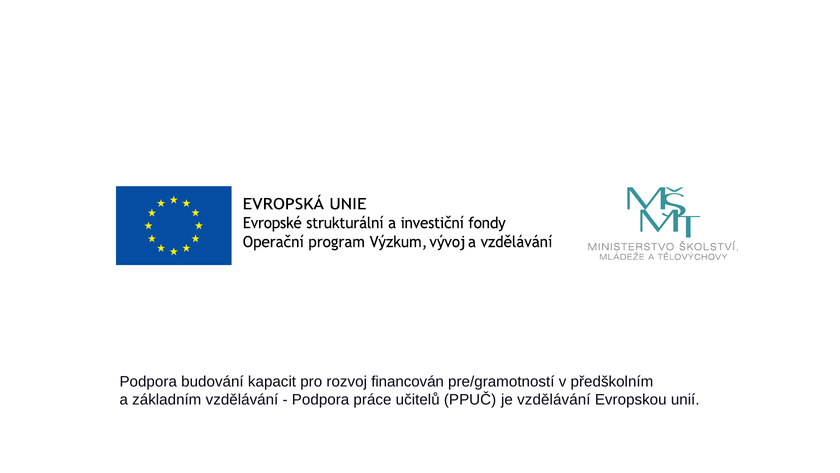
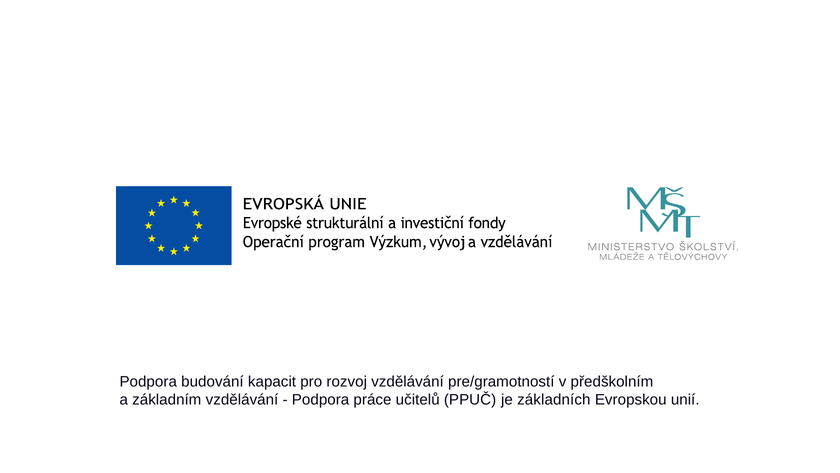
rozvoj financován: financován -> vzdělávání (408, 381)
je vzdělávání: vzdělávání -> základních (554, 399)
